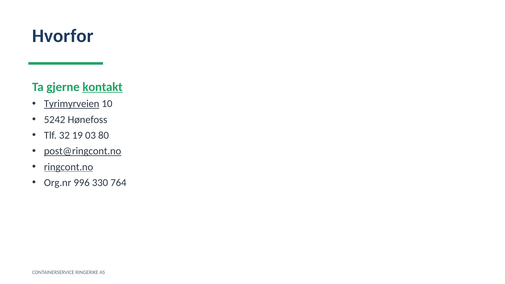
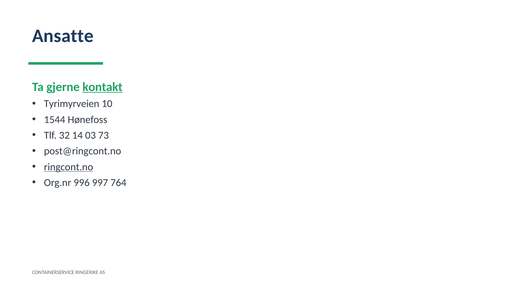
Hvorfor: Hvorfor -> Ansatte (63, 36)
Tyrimyrveien underline: present -> none (72, 104)
5242: 5242 -> 1544 (55, 120)
19: 19 -> 14 (77, 135)
80: 80 -> 73 (104, 135)
post@ringcont.no underline: present -> none (83, 151)
330: 330 -> 997 (100, 183)
